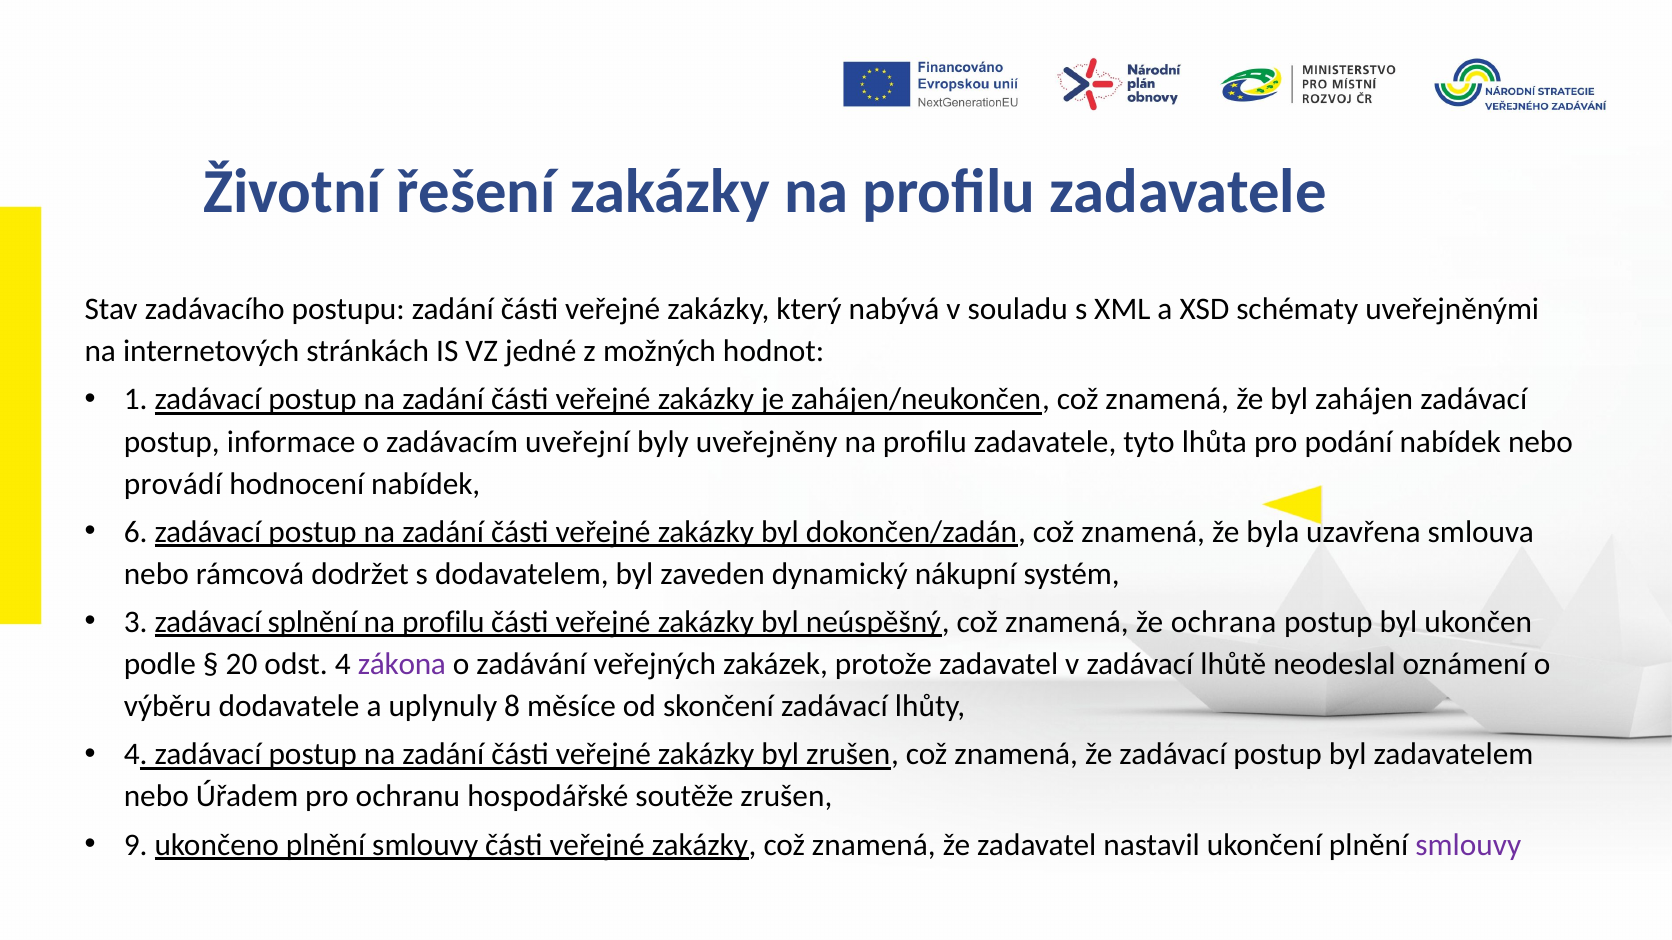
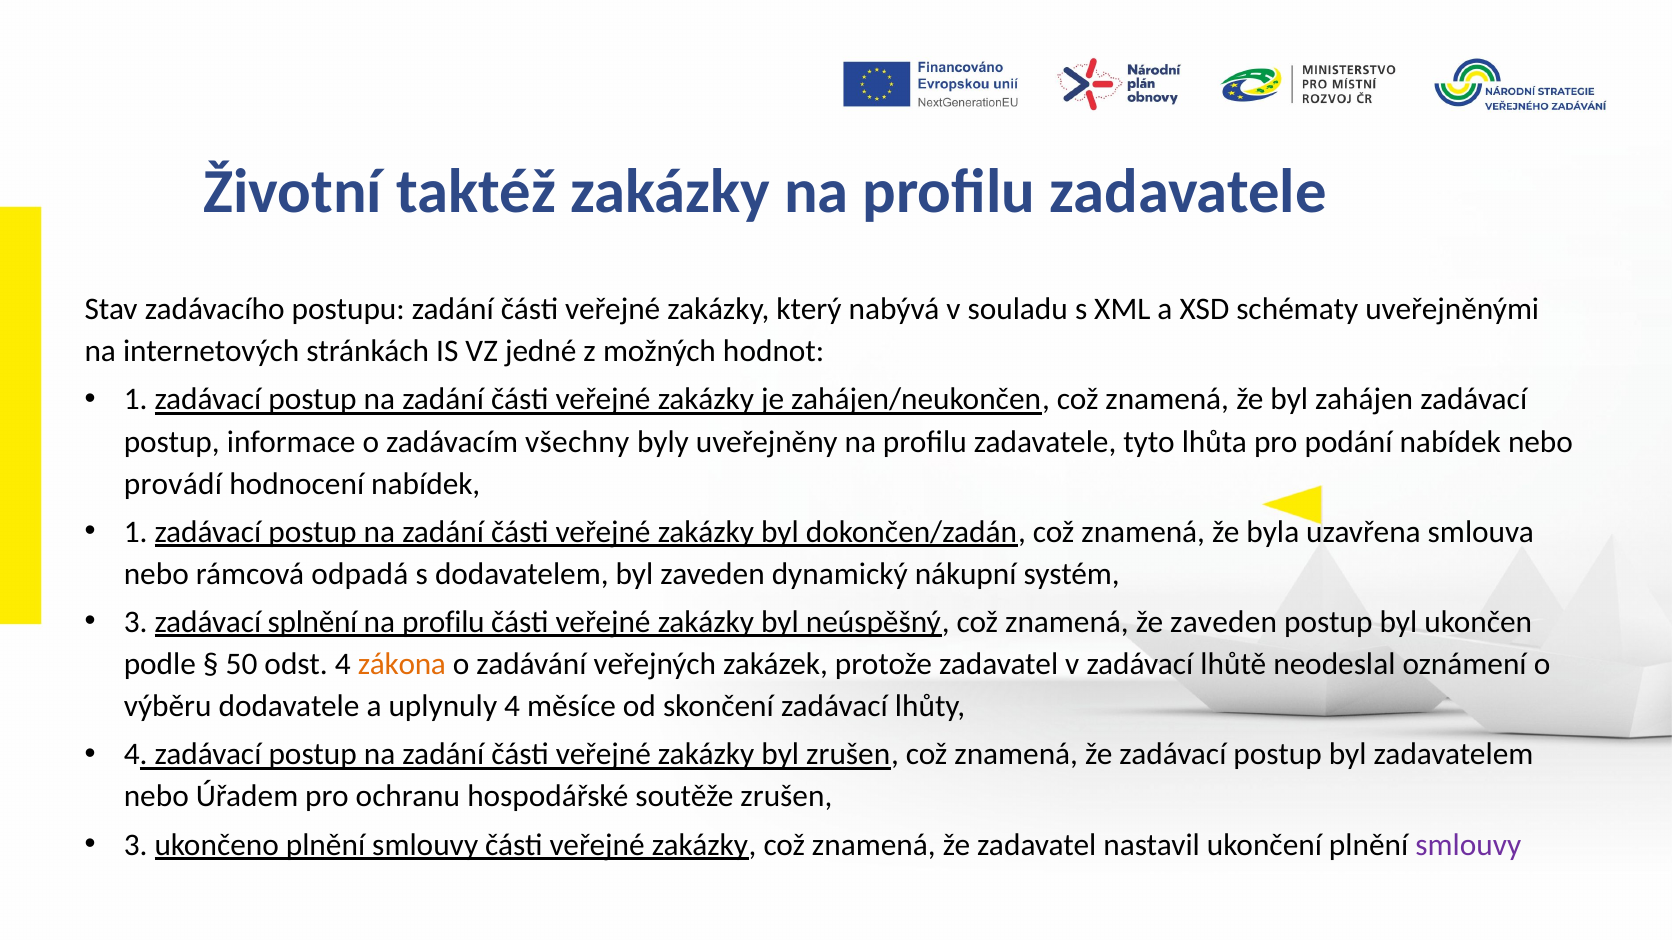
řešení: řešení -> taktéž (476, 192)
uveřejní: uveřejní -> všechny (577, 442)
6: 6 -> 1 (136, 532)
dodržet: dodržet -> odpadá (360, 574)
že ochrana: ochrana -> zaveden (1224, 623)
20: 20 -> 50 (242, 665)
zákona colour: purple -> orange (402, 665)
uplynuly 8: 8 -> 4 (512, 707)
9: 9 -> 3 (136, 845)
